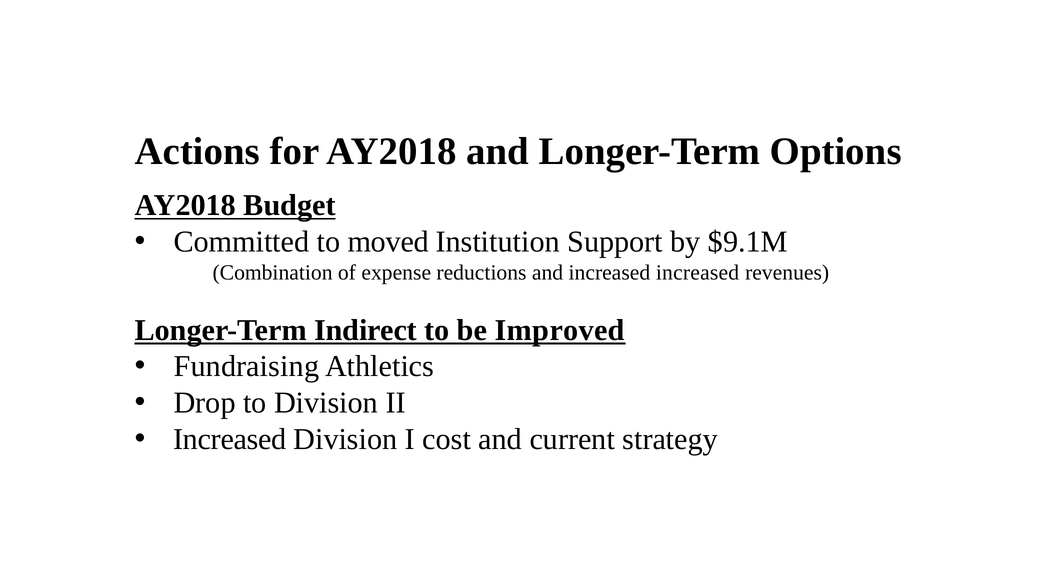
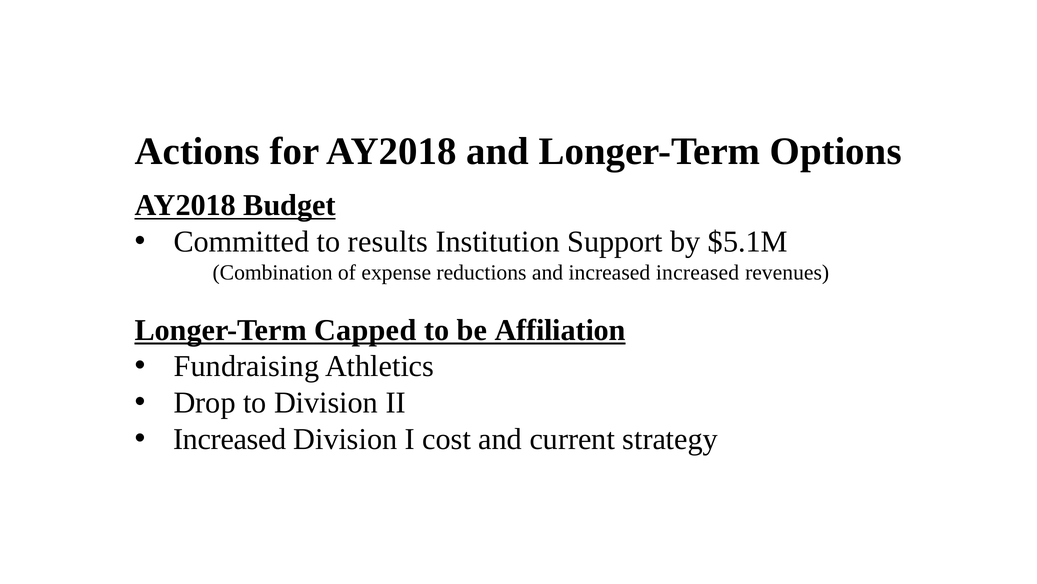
moved: moved -> results (388, 242)
$9.1M: $9.1M -> $5.1M (748, 242)
Indirect: Indirect -> Capped (365, 330)
Improved: Improved -> Affiliation (560, 330)
